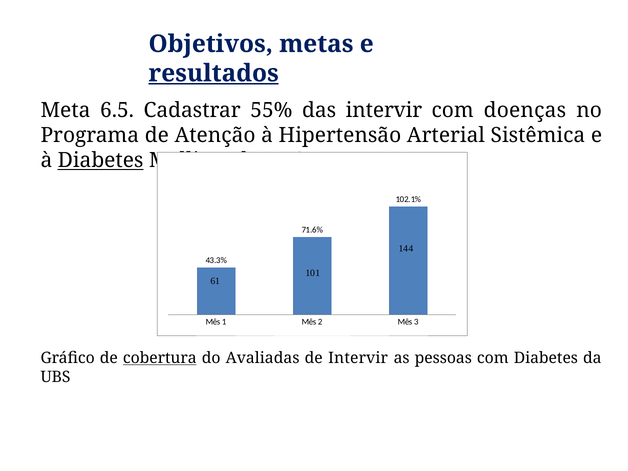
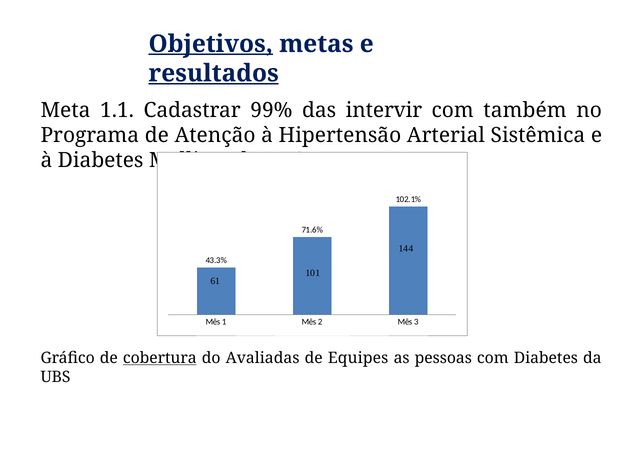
Objetivos underline: none -> present (211, 44)
6.5: 6.5 -> 1.1 (117, 110)
55%: 55% -> 99% (271, 110)
doenças: doenças -> também (525, 110)
Diabetes underline: present -> none (101, 161)
de Intervir: Intervir -> Equipes (358, 358)
